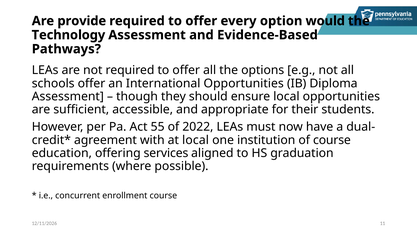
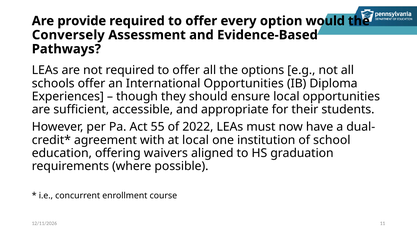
Technology: Technology -> Conversely (68, 35)
Assessment: Assessment -> Experiences (68, 97)
of course: course -> school (332, 140)
services: services -> waivers (166, 154)
